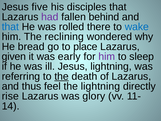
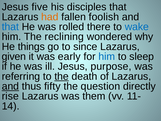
had colour: purple -> orange (50, 17)
behind: behind -> foolish (104, 17)
bread: bread -> things (31, 47)
place: place -> since (85, 47)
him colour: purple -> blue (107, 56)
Jesus lightning: lightning -> purpose (111, 66)
and underline: none -> present (10, 86)
feel: feel -> fifty (52, 86)
the lightning: lightning -> question (100, 86)
glory: glory -> them (94, 96)
